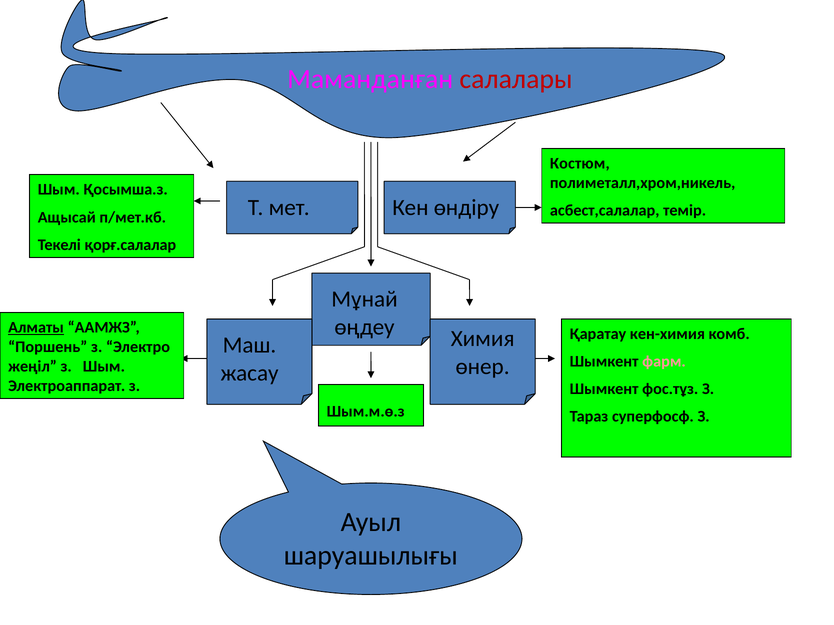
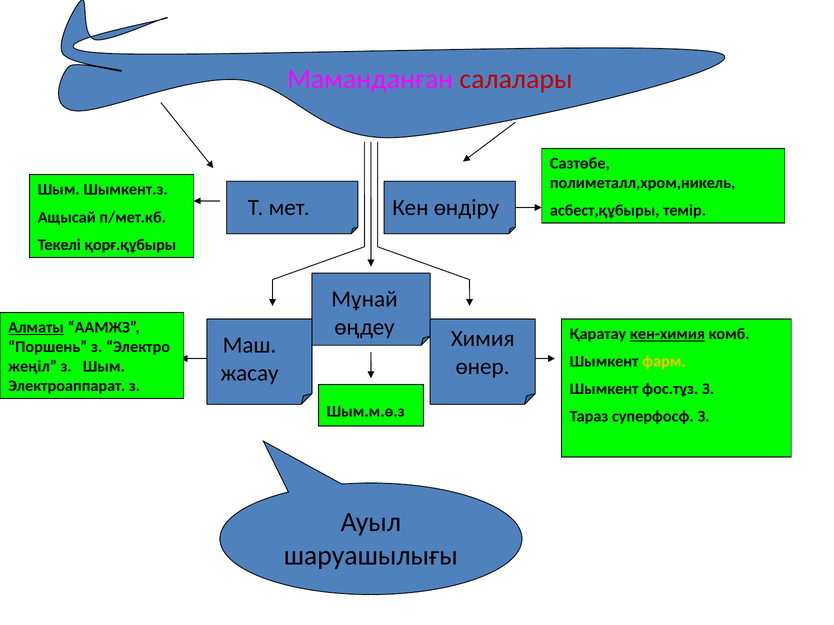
Костюм: Костюм -> Сазтөбе (580, 163)
Қосымша.з: Қосымша.з -> Шымкент.з (126, 190)
асбест,салалар: асбест,салалар -> асбест,құбыры (605, 211)
қорғ.салалар: қорғ.салалар -> қорғ.құбыры (130, 245)
кен-химия underline: none -> present (667, 334)
фарм colour: pink -> yellow (664, 362)
